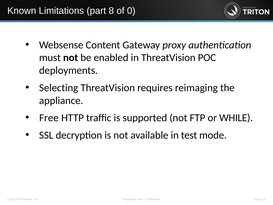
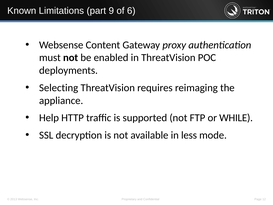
8: 8 -> 9 (111, 11)
0: 0 -> 6 (131, 11)
Free: Free -> Help (49, 118)
test: test -> less (189, 135)
